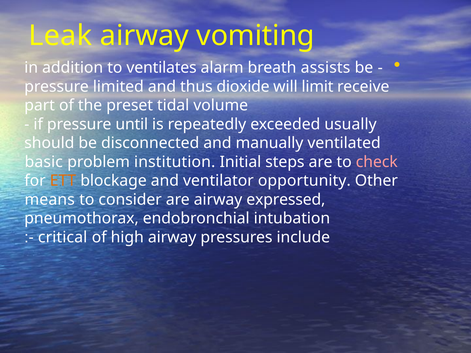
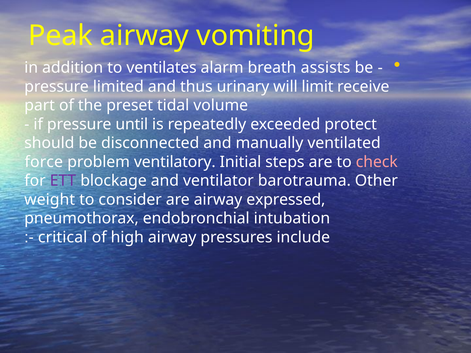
Leak: Leak -> Peak (60, 36)
dioxide: dioxide -> urinary (243, 87)
usually: usually -> protect (351, 124)
basic: basic -> force (44, 162)
institution: institution -> ventilatory (175, 162)
ETT colour: orange -> purple (63, 181)
opportunity: opportunity -> barotrauma (304, 181)
means: means -> weight (50, 200)
